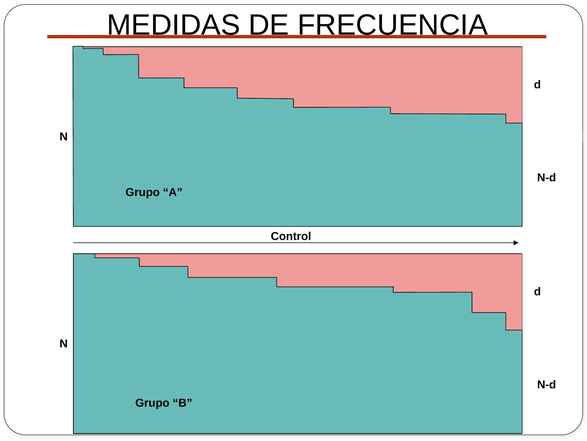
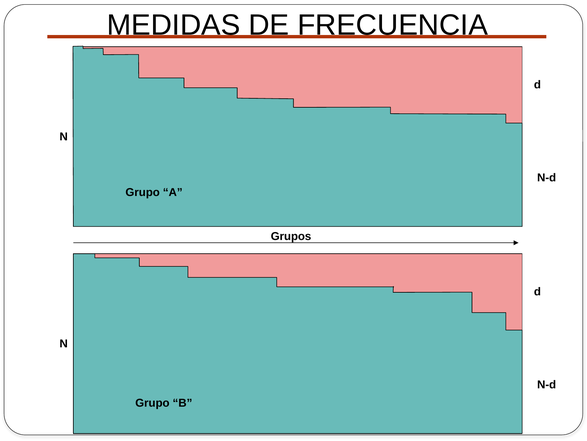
Control: Control -> Grupos (291, 236)
